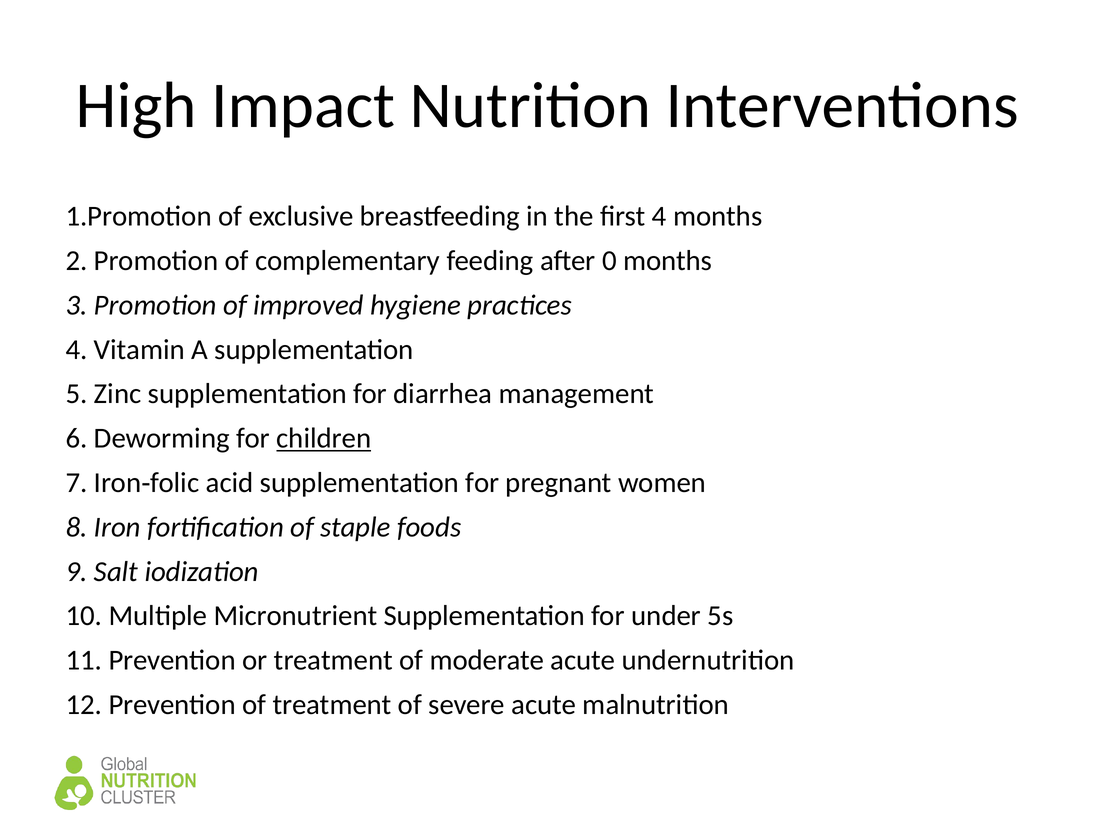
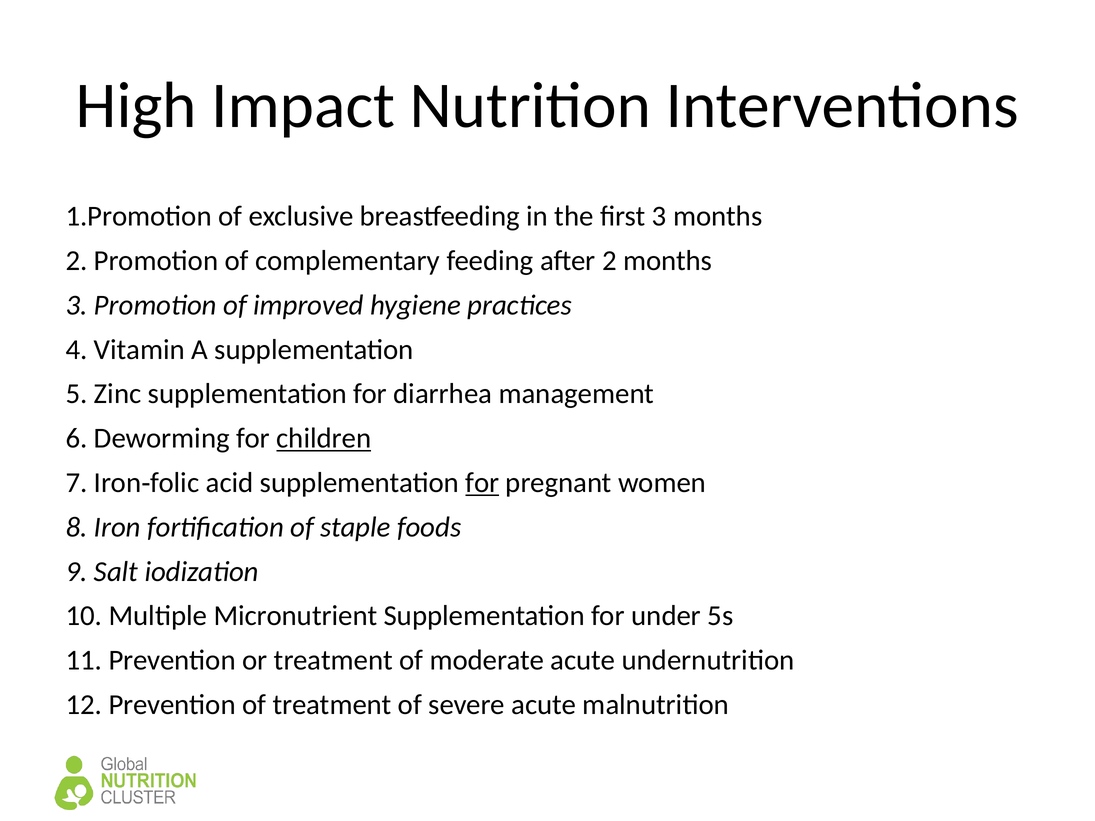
first 4: 4 -> 3 (659, 216)
after 0: 0 -> 2 (609, 261)
for underline: none -> present (482, 483)
